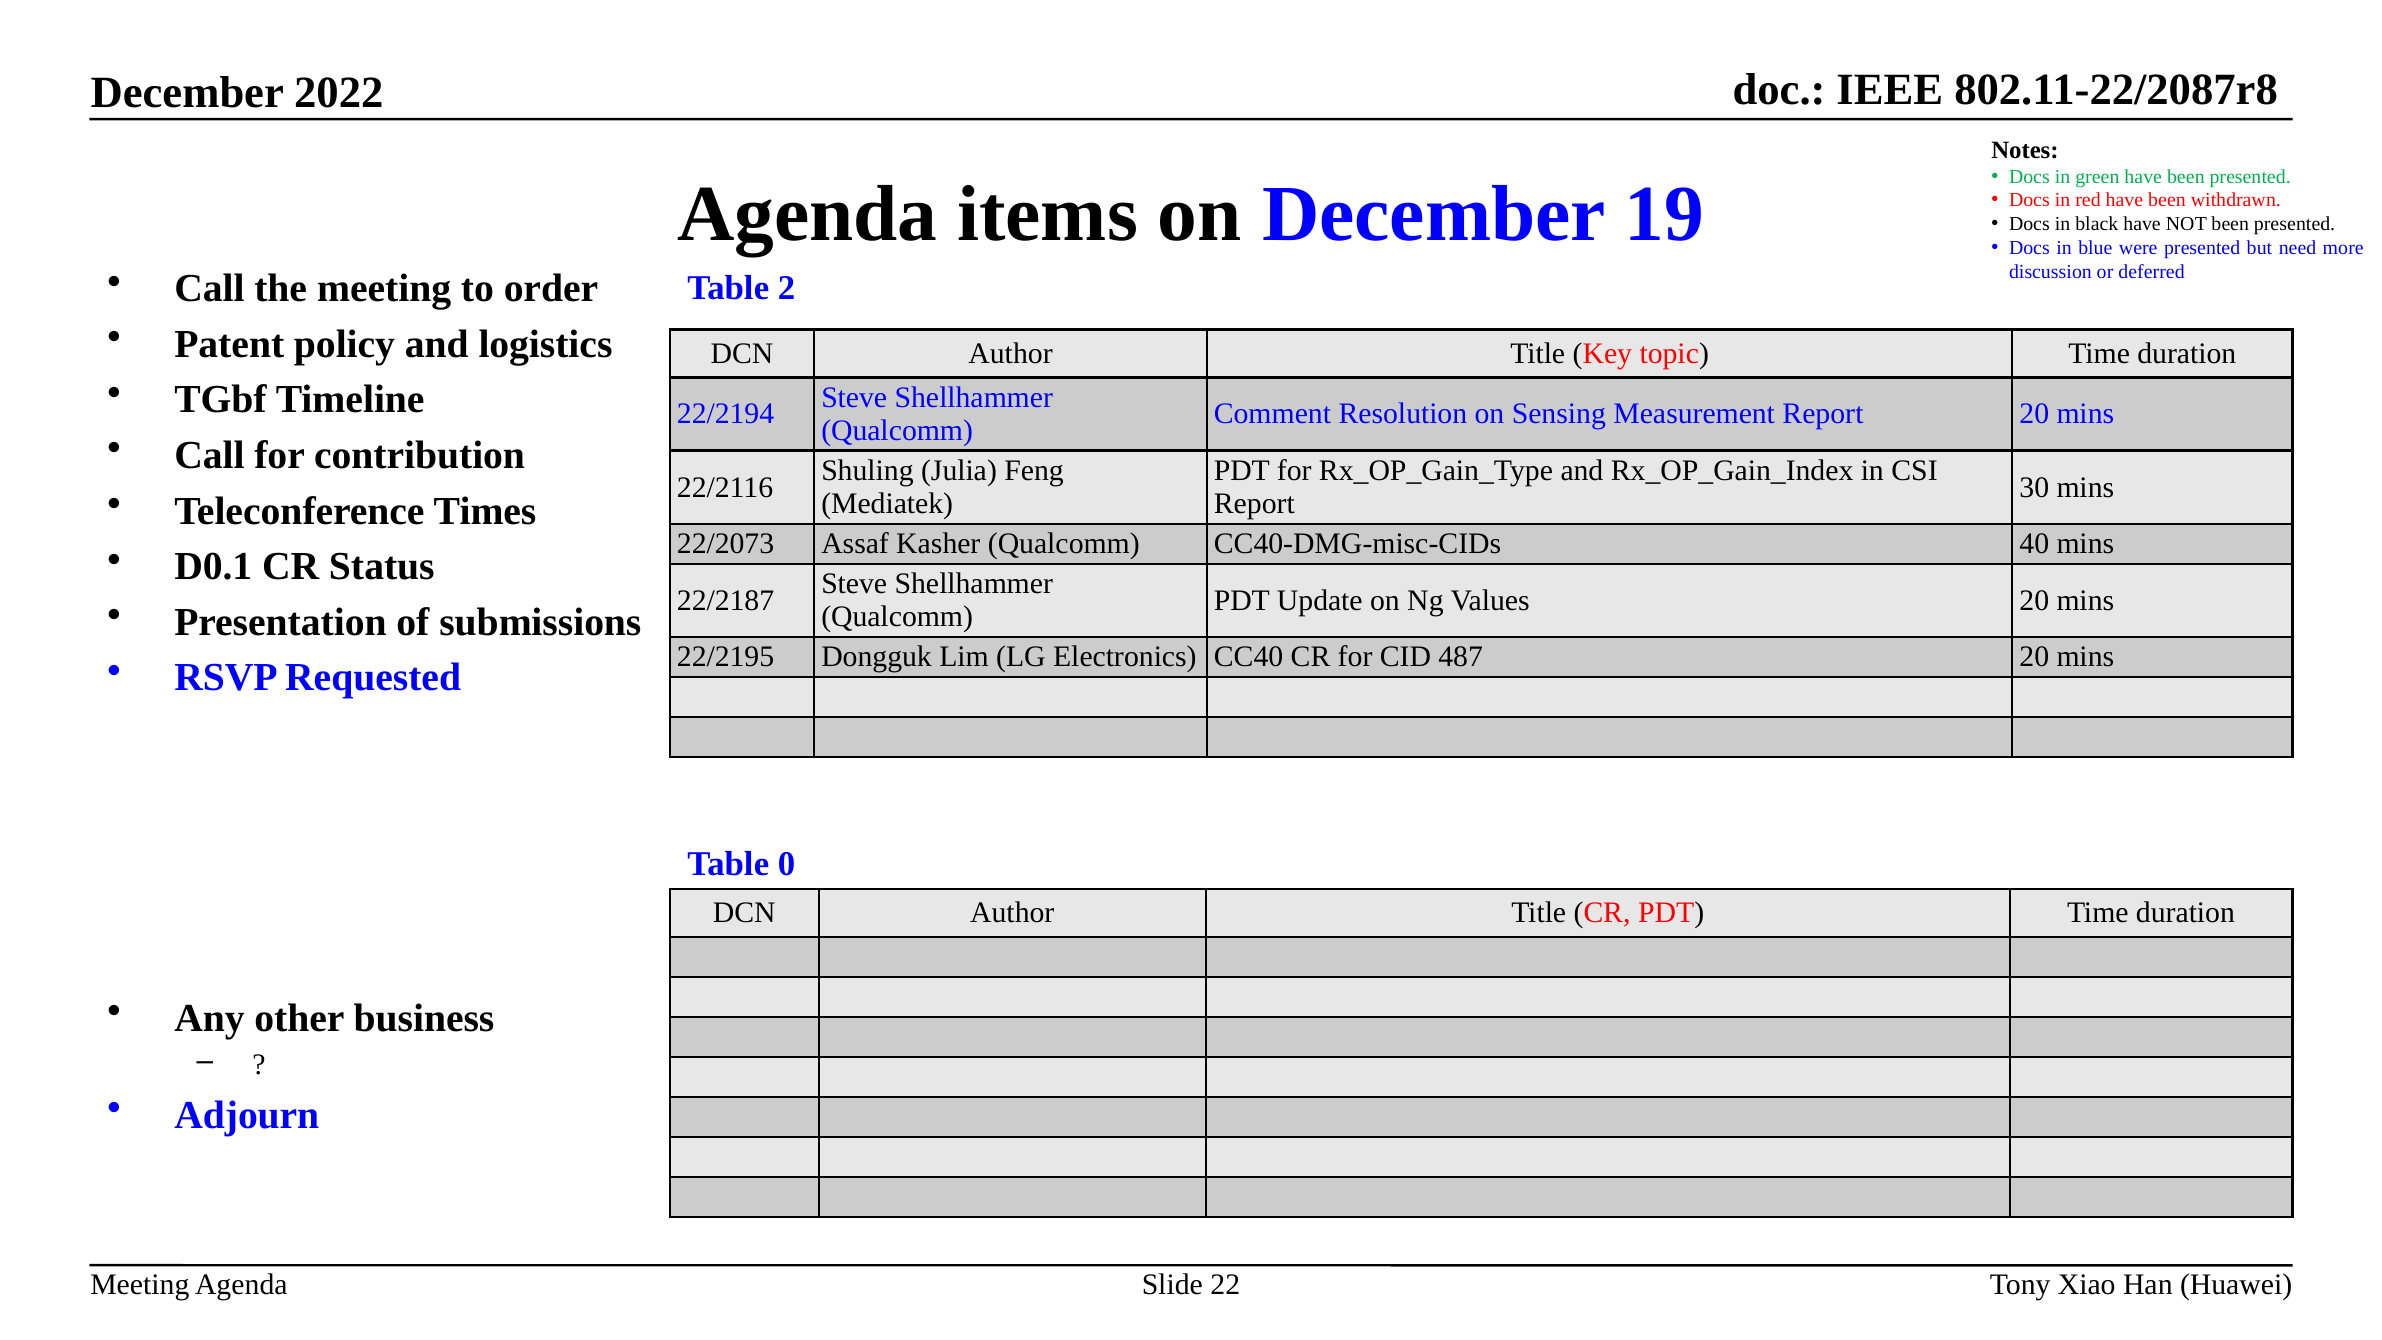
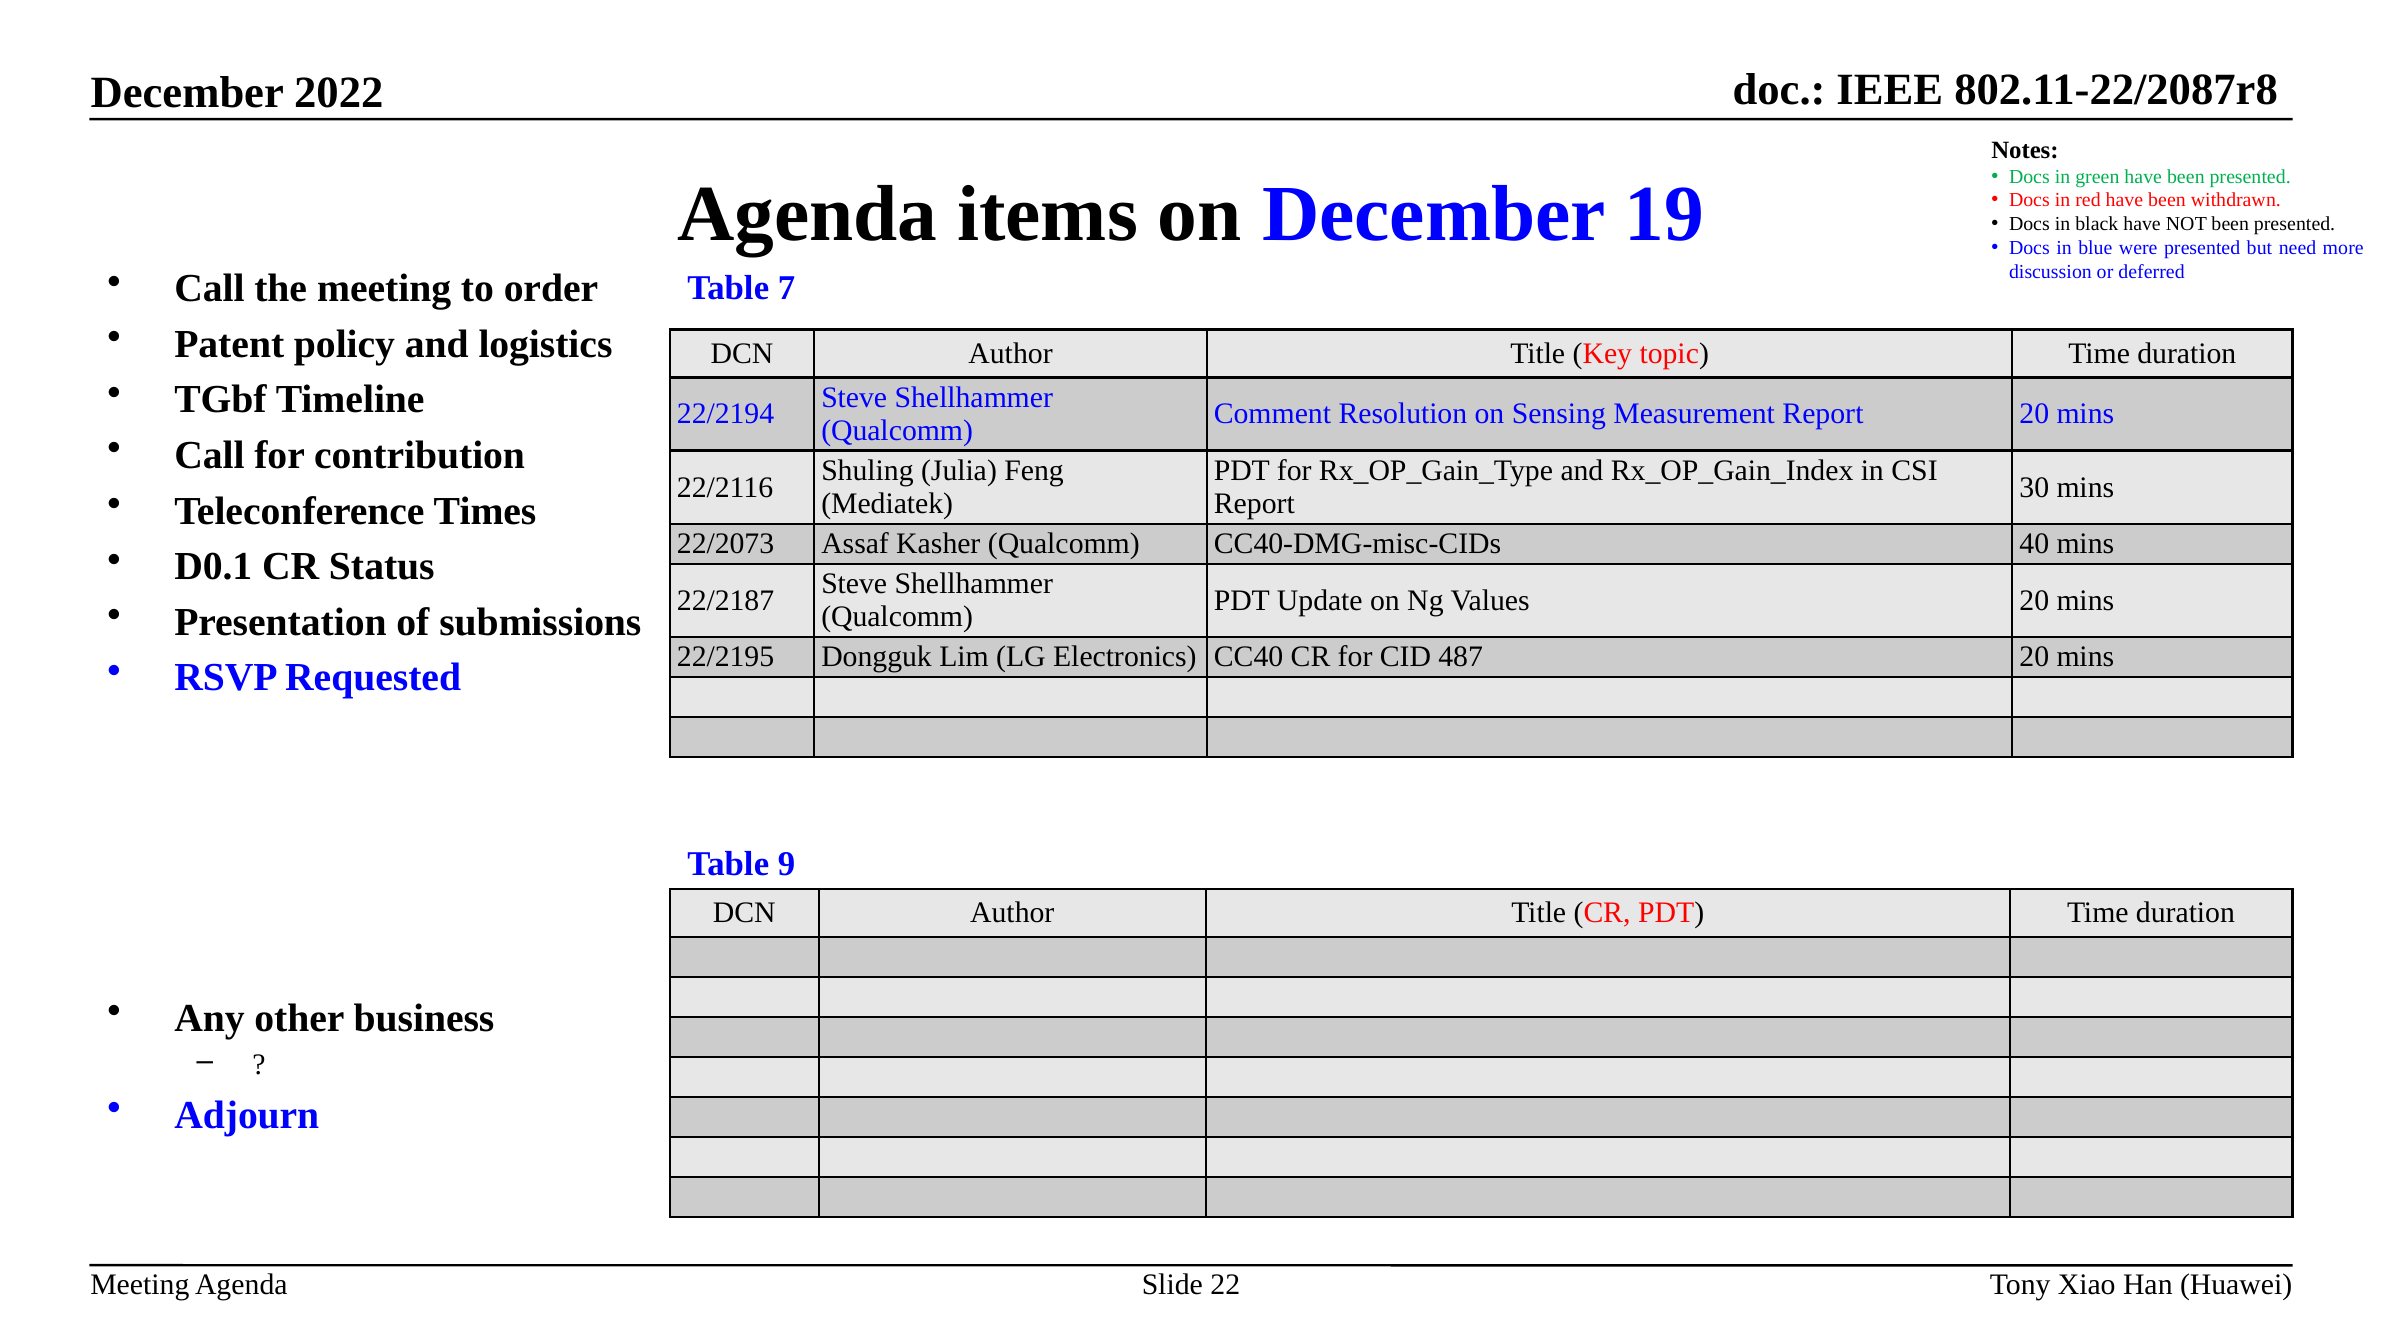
2: 2 -> 7 (787, 288)
0: 0 -> 9 (787, 864)
